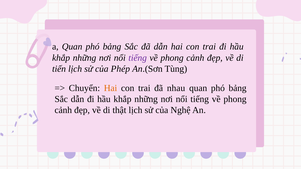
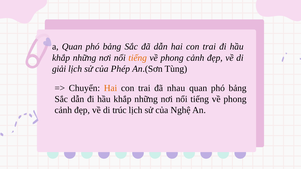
tiếng colour: purple -> orange (138, 58)
tiến: tiến -> giải (59, 69)
thật: thật -> trúc (119, 110)
